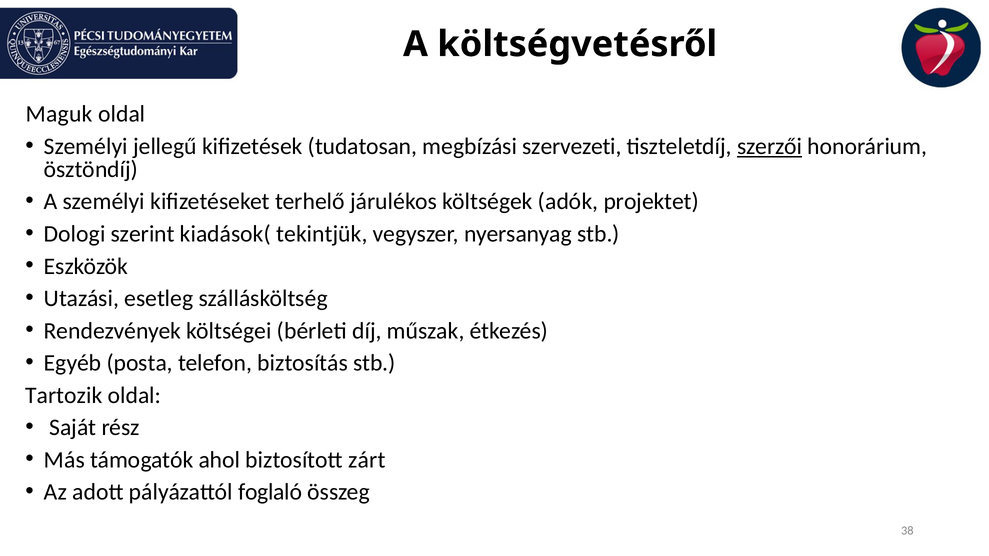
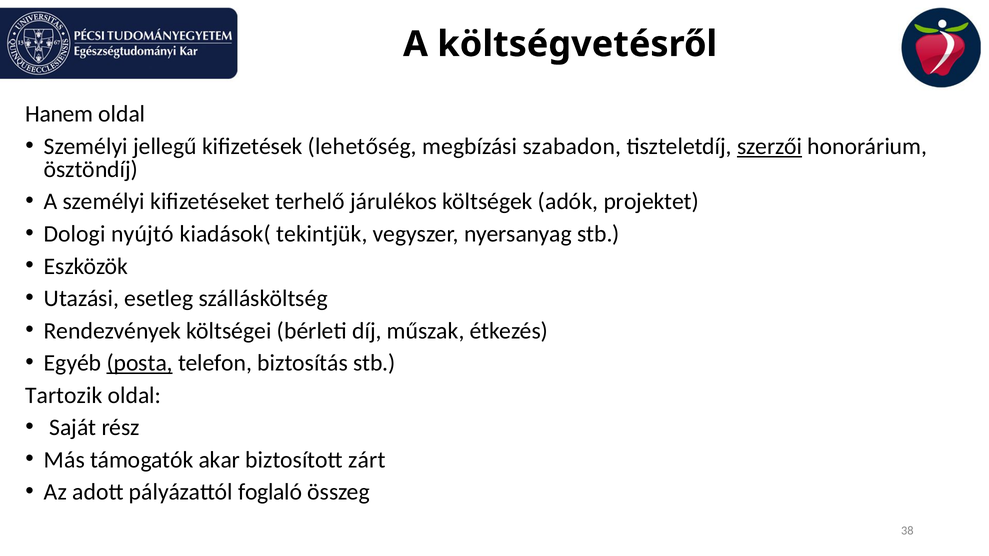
Maguk: Maguk -> Hanem (59, 114)
tudatosan: tudatosan -> lehetőség (362, 147)
szervezeti: szervezeti -> szabadon (572, 147)
szerint: szerint -> nyújtó (143, 234)
posta underline: none -> present (140, 363)
ahol: ahol -> akar (219, 460)
